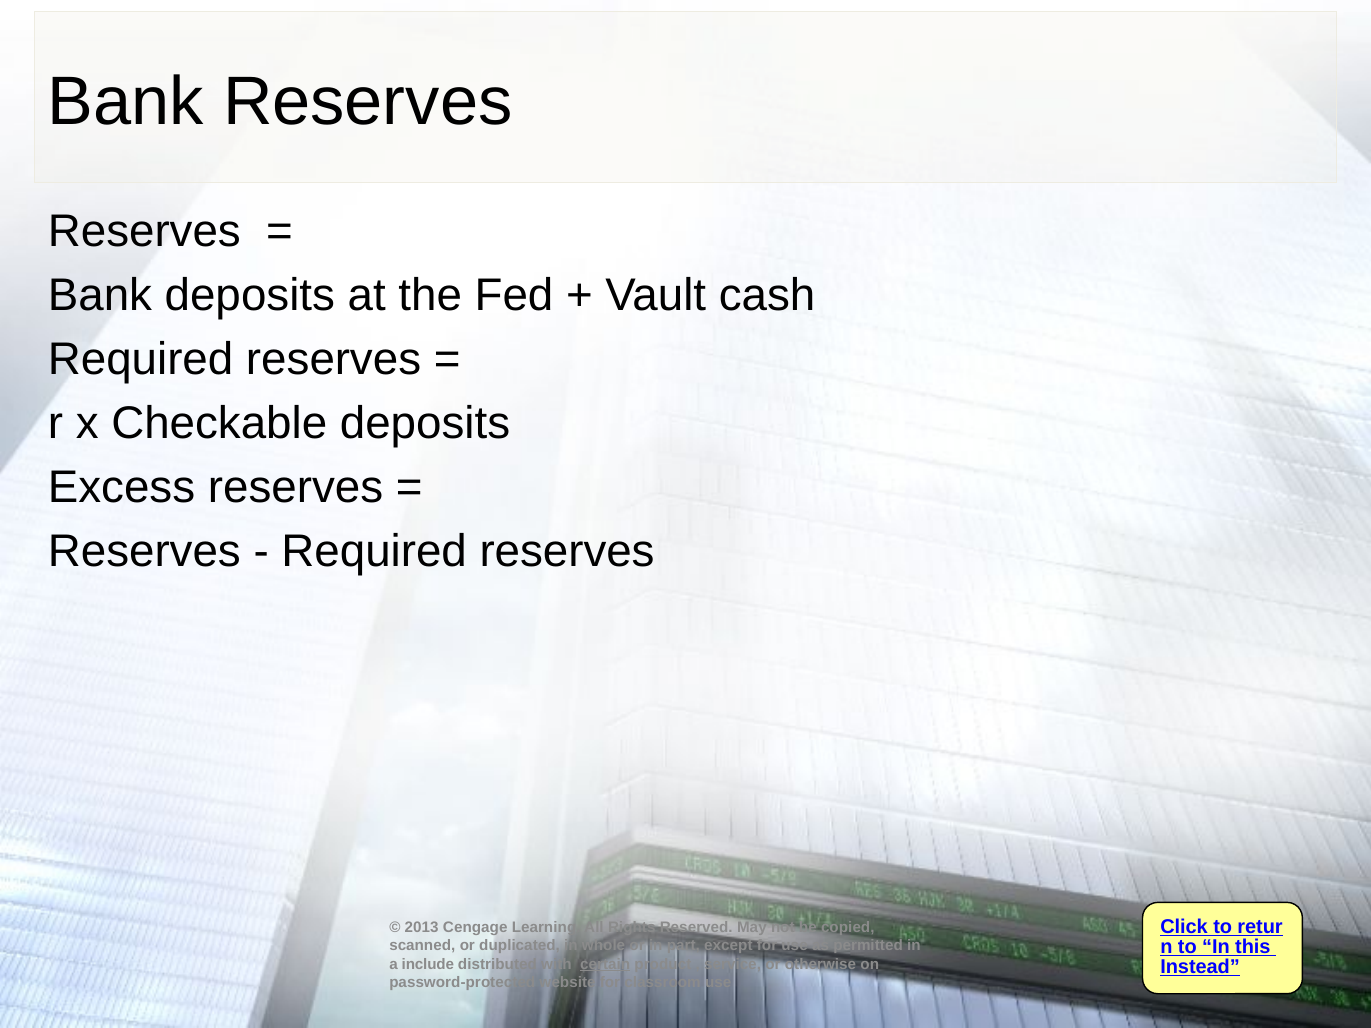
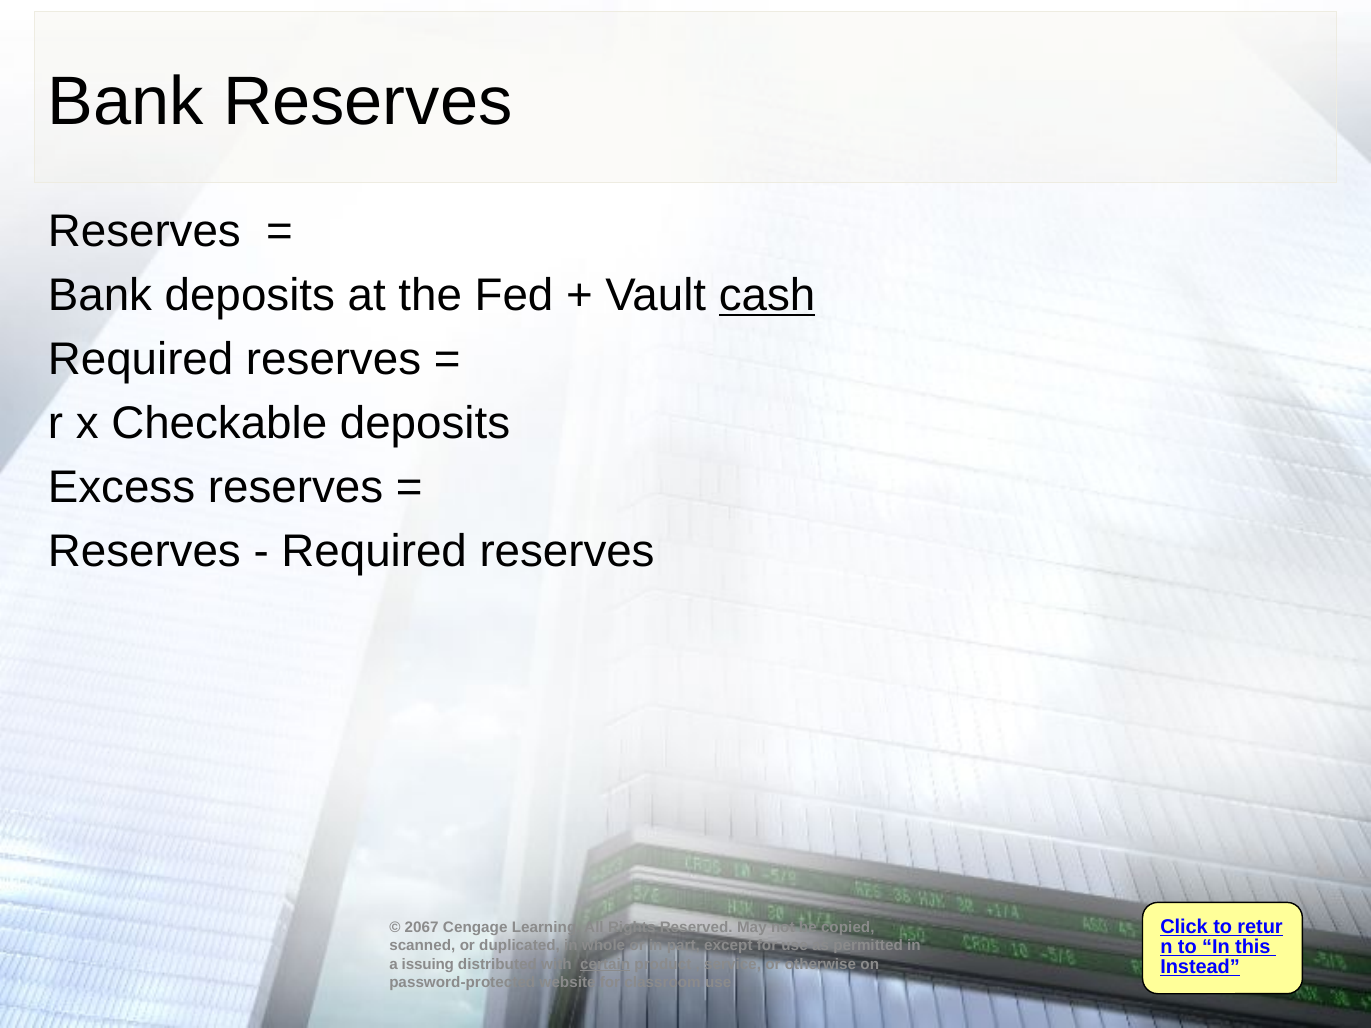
cash underline: none -> present (767, 295)
2013: 2013 -> 2067 (422, 928)
include: include -> issuing (428, 964)
